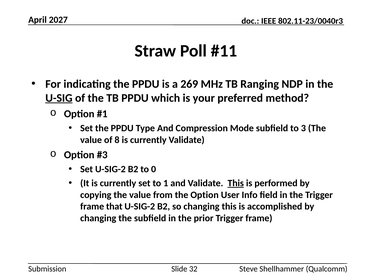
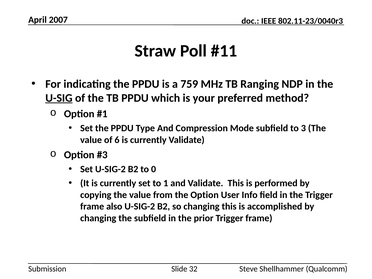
2027: 2027 -> 2007 (58, 20)
269: 269 -> 759 (189, 84)
8: 8 -> 6 (117, 140)
This underline: present -> none (236, 183)
that: that -> also (114, 206)
